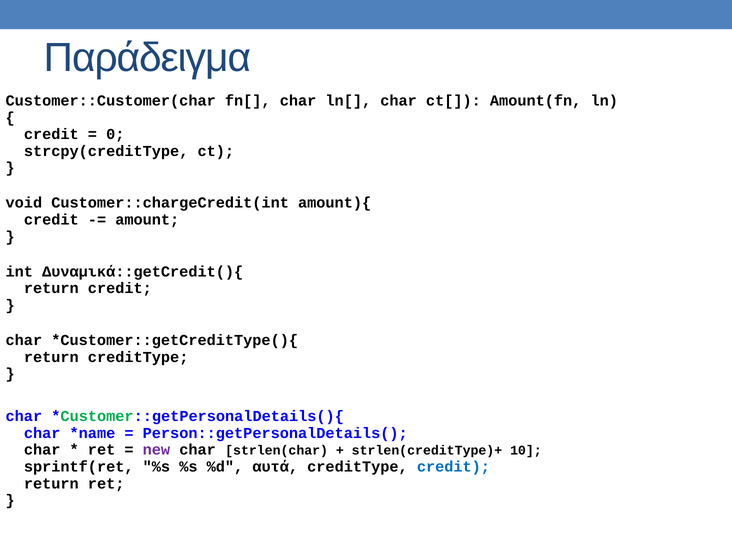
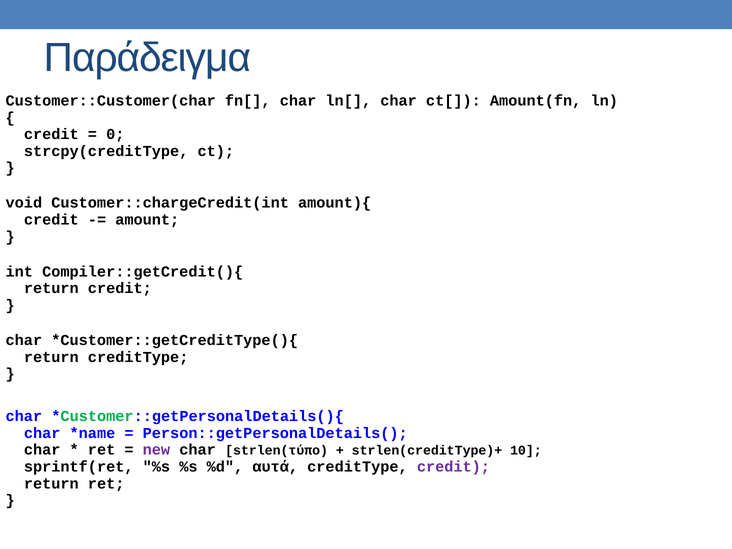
Δυναμικά::getCredit(){: Δυναμικά::getCredit(){ -> Compiler::getCredit(){ (143, 272)
strlen(char: strlen(char -> strlen(τύπο (277, 451)
credit colour: blue -> purple (453, 467)
